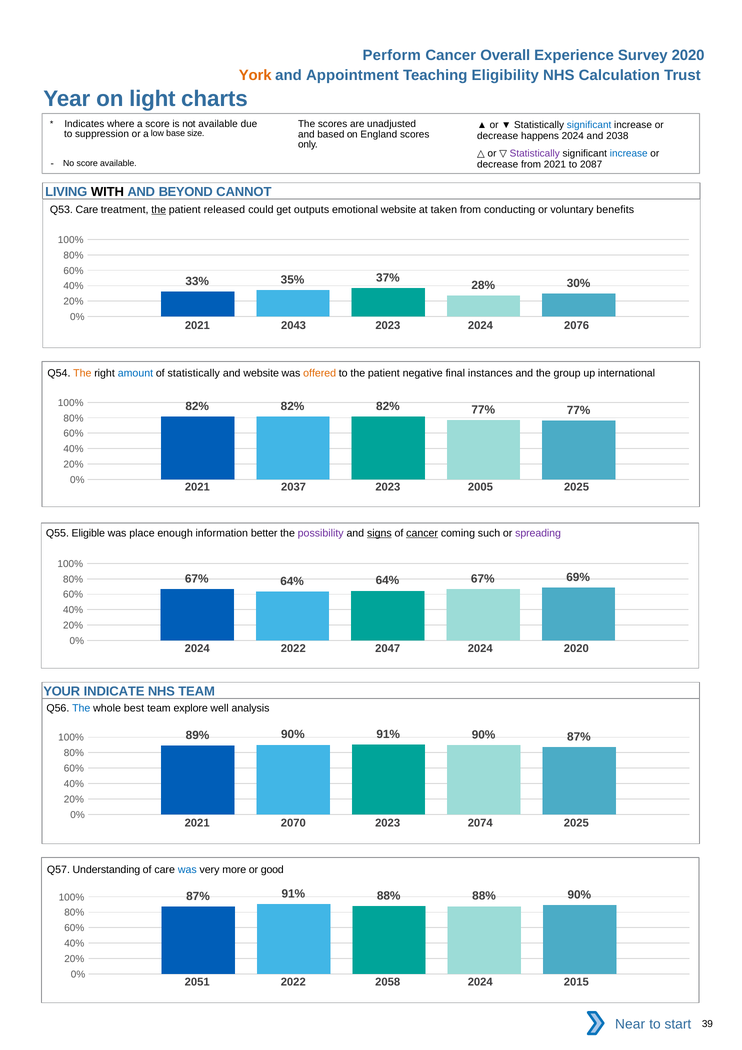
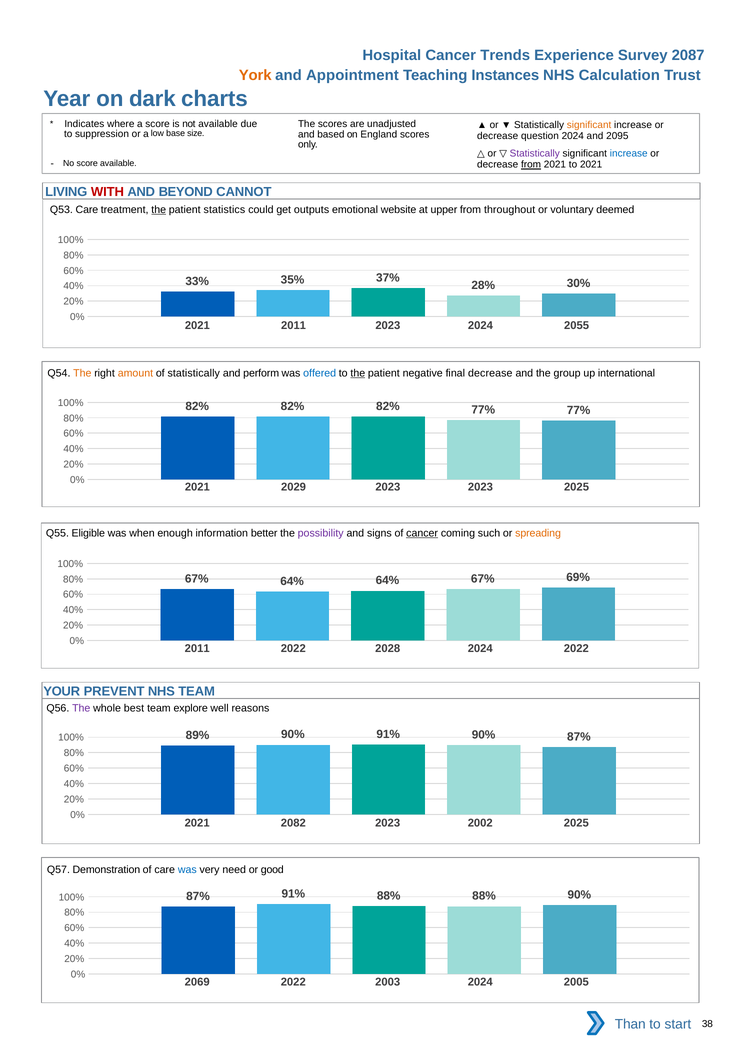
Perform: Perform -> Hospital (392, 55)
Overall: Overall -> Trends (505, 55)
Survey 2020: 2020 -> 2087 (688, 55)
Eligibility: Eligibility -> Instances (505, 76)
light: light -> dark (152, 99)
significant colour: blue -> orange (589, 125)
happens: happens -> question (540, 136)
2038: 2038 -> 2095 (617, 136)
from underline: none -> present (531, 165)
to 2087: 2087 -> 2021 (591, 165)
WITH colour: black -> red (107, 192)
released: released -> statistics (224, 210)
taken: taken -> upper (444, 210)
conducting: conducting -> throughout (510, 210)
benefits: benefits -> deemed (615, 210)
2021 2043: 2043 -> 2011 (294, 325)
2076: 2076 -> 2055 (577, 325)
amount colour: blue -> orange (135, 373)
and website: website -> perform (261, 373)
offered colour: orange -> blue (320, 373)
the underline: none -> present (358, 373)
final instances: instances -> decrease (490, 373)
2037: 2037 -> 2029 (294, 487)
2023 2005: 2005 -> 2023 (480, 487)
place: place -> when (142, 533)
signs underline: present -> none (379, 533)
spreading colour: purple -> orange (538, 533)
2024: 2024 -> 2011 (197, 648)
2047: 2047 -> 2028 (388, 648)
2024 2020: 2020 -> 2022 (576, 648)
INDICATE: INDICATE -> PREVENT (114, 691)
The colour: blue -> purple (81, 708)
analysis: analysis -> reasons (250, 708)
2070: 2070 -> 2082 (293, 823)
2074: 2074 -> 2002 (480, 823)
Understanding: Understanding -> Demonstration (106, 870)
more: more -> need (234, 870)
2051: 2051 -> 2069 (197, 982)
2058: 2058 -> 2003 (388, 982)
2015: 2015 -> 2005 (576, 982)
Near: Near -> Than (630, 1024)
39: 39 -> 38 (707, 1024)
